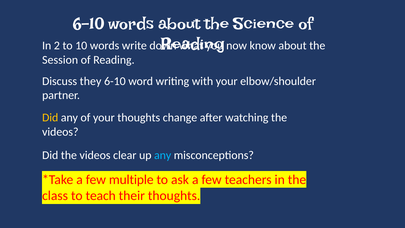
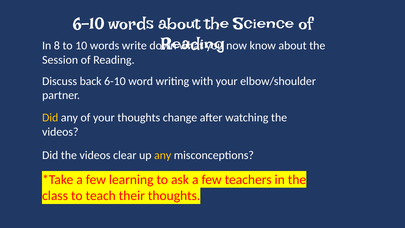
2: 2 -> 8 (57, 46)
they: they -> back (91, 81)
any colour: light blue -> yellow (163, 155)
multiple: multiple -> learning (131, 179)
